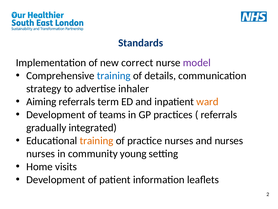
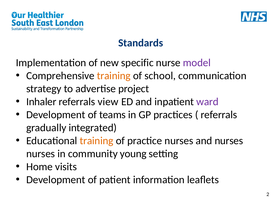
correct: correct -> specific (137, 62)
training colour: blue -> orange (114, 75)
details: details -> school (160, 75)
inhaler: inhaler -> project (134, 88)
Aiming: Aiming -> Inhaler (41, 101)
term: term -> view (108, 101)
ward colour: orange -> purple (207, 101)
